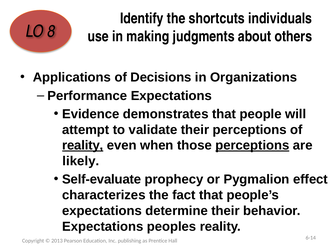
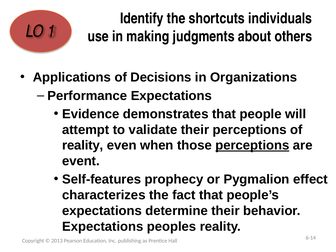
8: 8 -> 1 (51, 31)
reality underline: present -> none (83, 145)
likely: likely -> event (81, 161)
Self-evaluate: Self-evaluate -> Self-features (102, 179)
